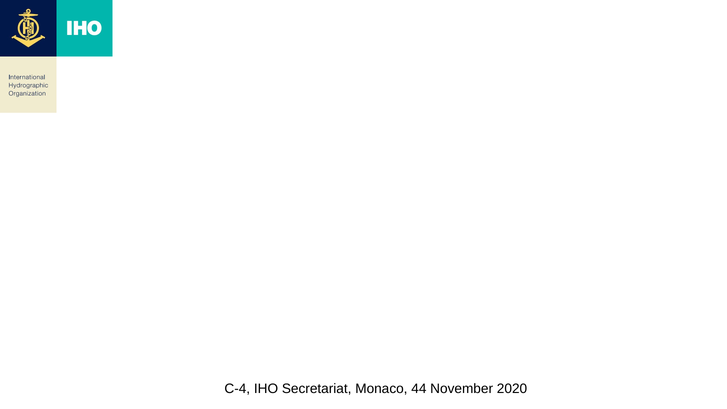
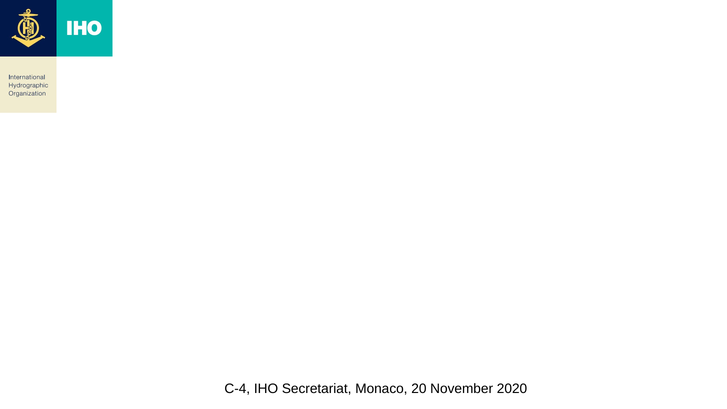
44: 44 -> 20 (419, 389)
